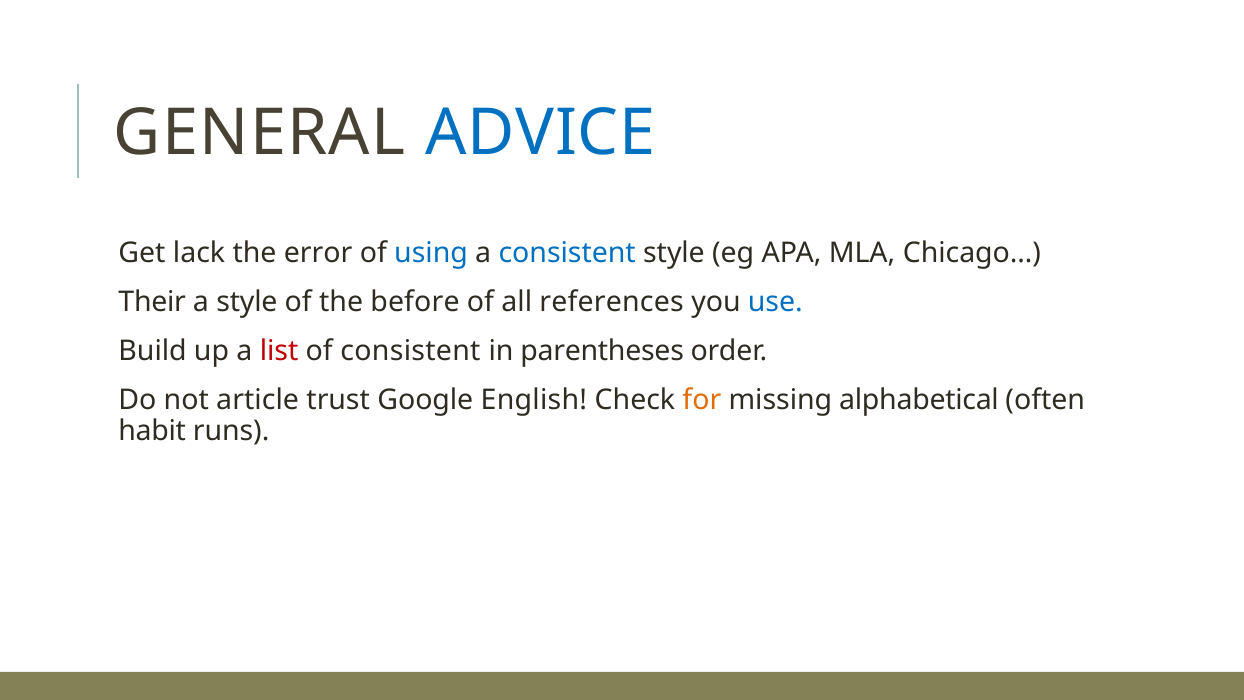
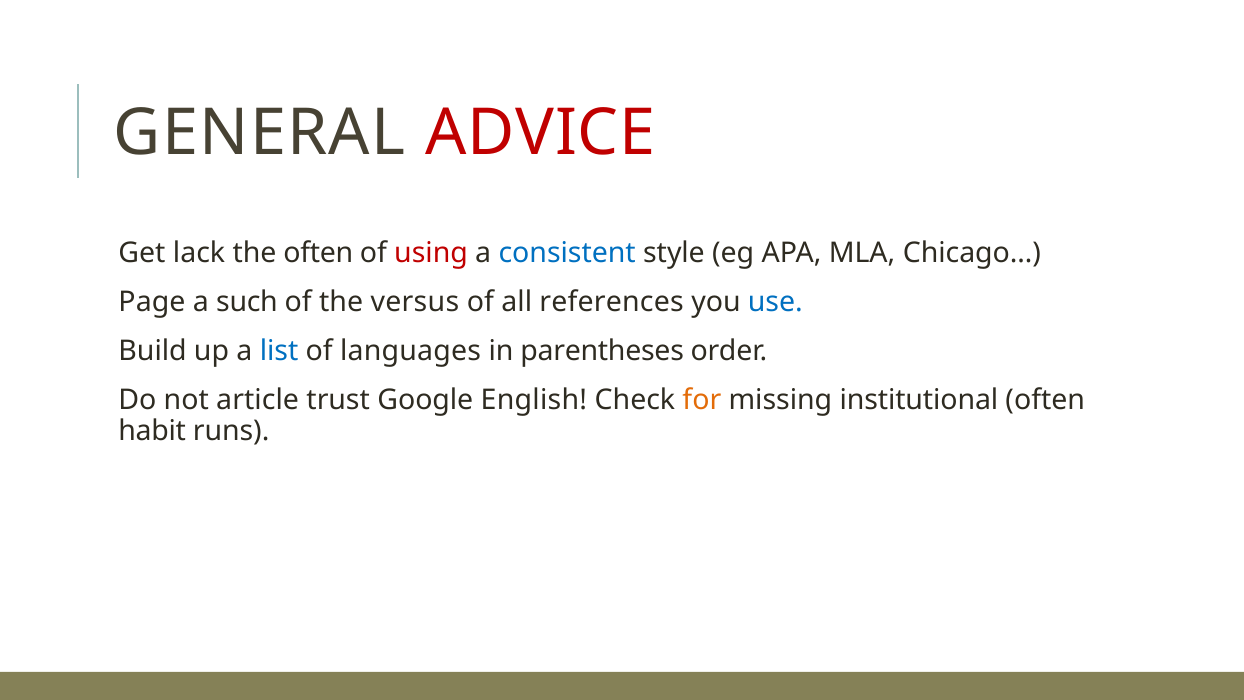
ADVICE colour: blue -> red (540, 133)
the error: error -> often (318, 253)
using colour: blue -> red (431, 253)
Their: Their -> Page (152, 302)
a style: style -> such (247, 302)
before: before -> versus (415, 302)
list colour: red -> blue (279, 351)
of consistent: consistent -> languages (411, 351)
alphabetical: alphabetical -> institutional (919, 400)
